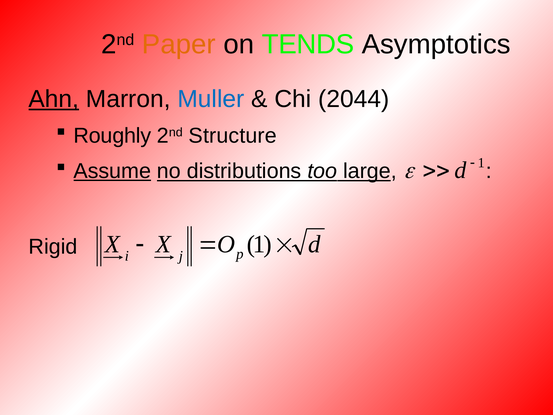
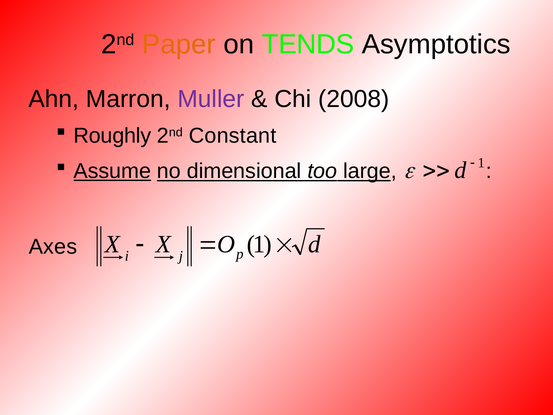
Ahn underline: present -> none (54, 99)
Muller colour: blue -> purple (211, 99)
2044: 2044 -> 2008 (354, 99)
Structure: Structure -> Constant (233, 136)
distributions: distributions -> dimensional (244, 171)
Rigid: Rigid -> Axes (53, 247)
